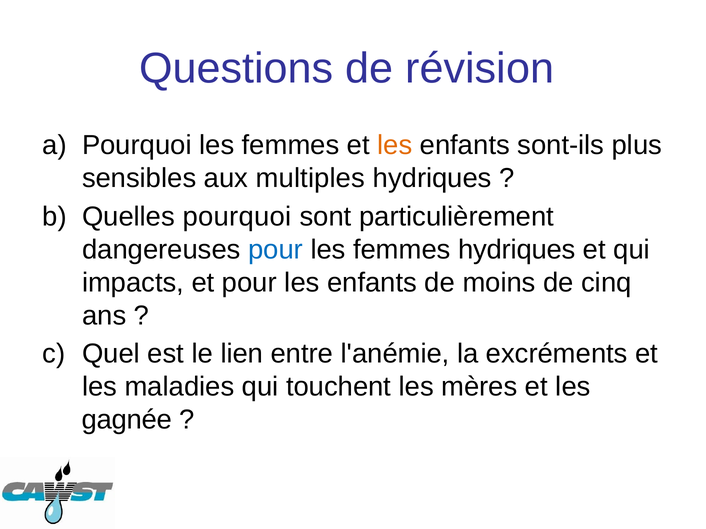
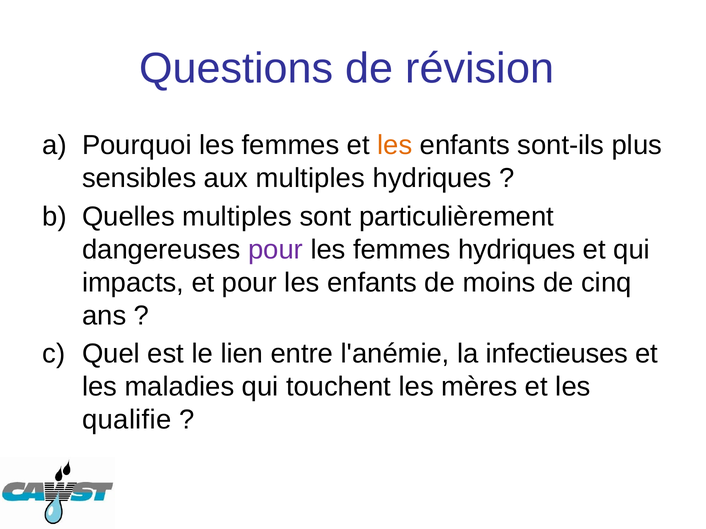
Quelles pourquoi: pourquoi -> multiples (237, 217)
pour colour: blue -> purple (275, 250)
excréments: excréments -> infectieuses (557, 354)
gagnée: gagnée -> qualifie (127, 420)
